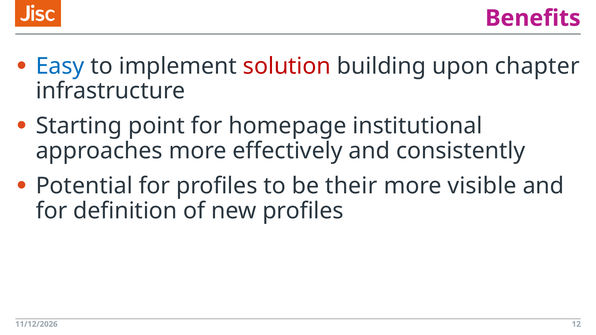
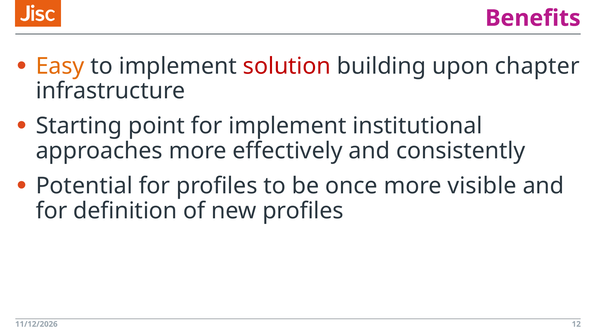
Easy colour: blue -> orange (60, 66)
for homepage: homepage -> implement (288, 126)
their: their -> once (351, 186)
